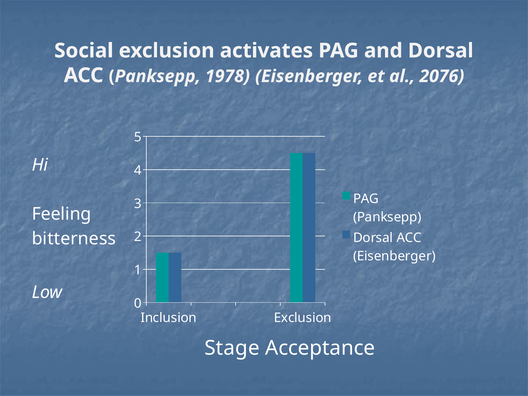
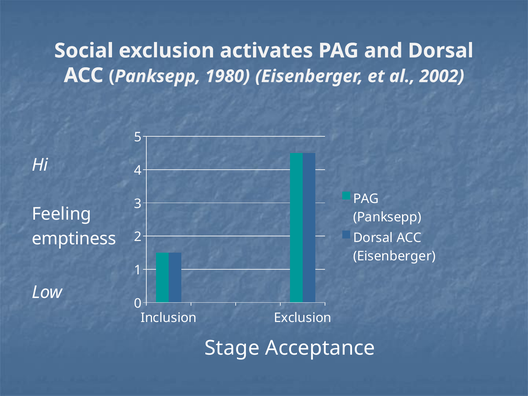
1978: 1978 -> 1980 (227, 76)
2076: 2076 -> 2002 (442, 76)
bitterness: bitterness -> emptiness (74, 239)
